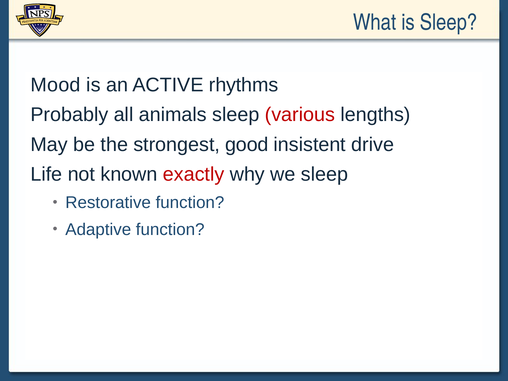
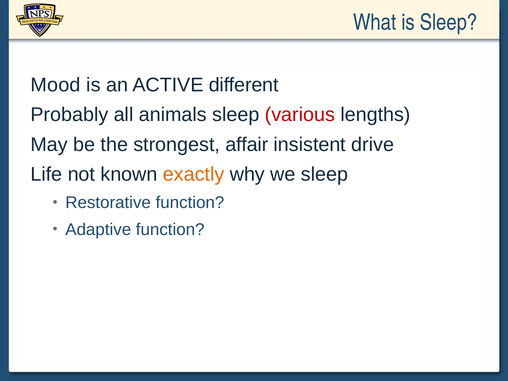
rhythms: rhythms -> different (244, 85)
good: good -> affair (247, 145)
exactly colour: red -> orange (194, 174)
